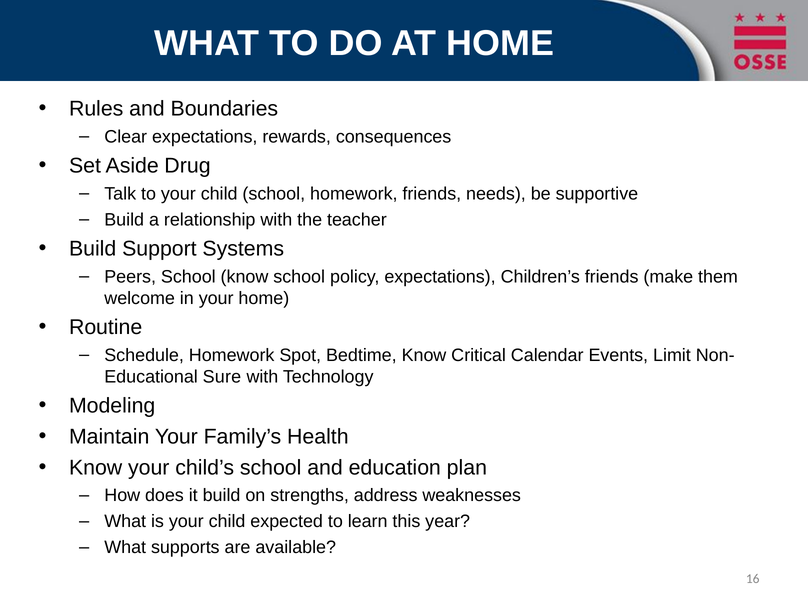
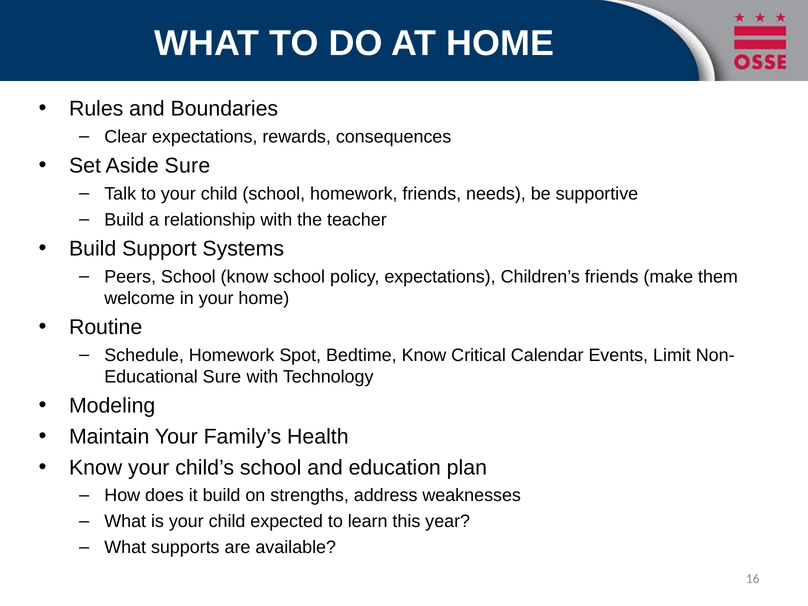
Aside Drug: Drug -> Sure (187, 166)
